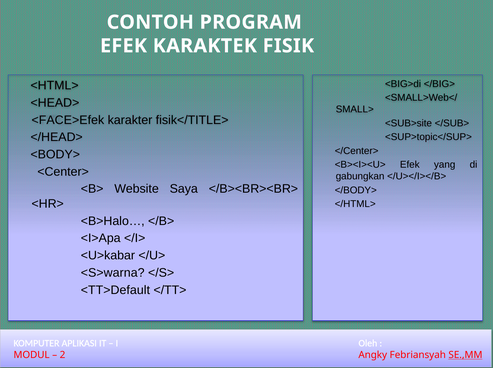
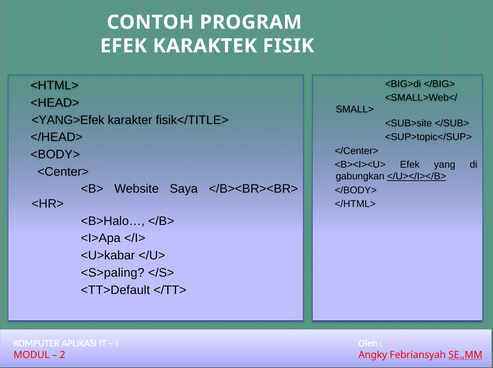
<FACE>Efek: <FACE>Efek -> <YANG>Efek (68, 120)
</U></I></B> underline: none -> present (417, 177)
<S>warna: <S>warna -> <S>paling (113, 273)
